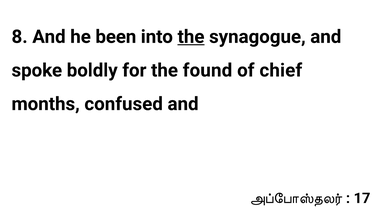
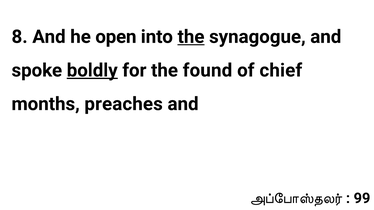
been: been -> open (116, 37)
boldly underline: none -> present (92, 70)
confused: confused -> preaches (124, 104)
17: 17 -> 99 (362, 199)
